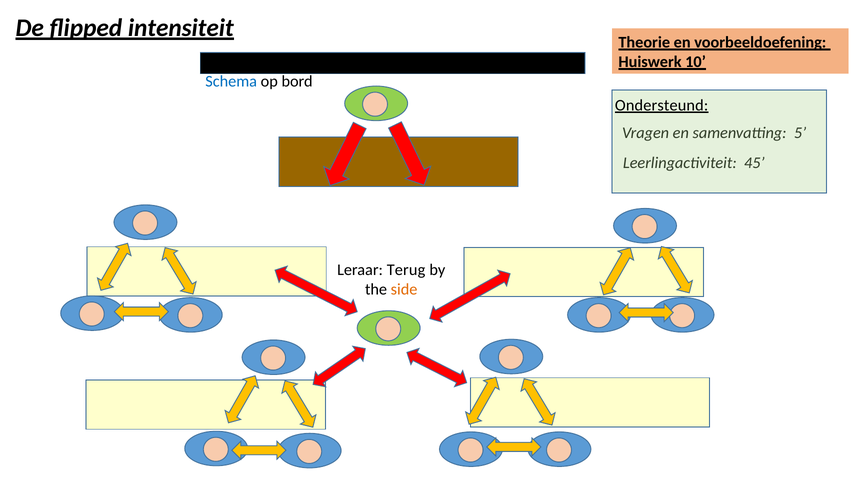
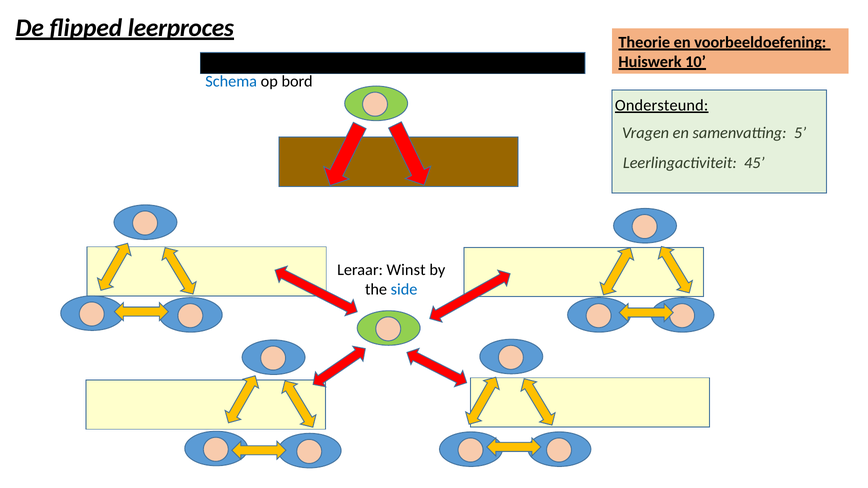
intensiteit: intensiteit -> leerproces (181, 28)
Terug: Terug -> Winst (406, 270)
side colour: orange -> blue (404, 289)
